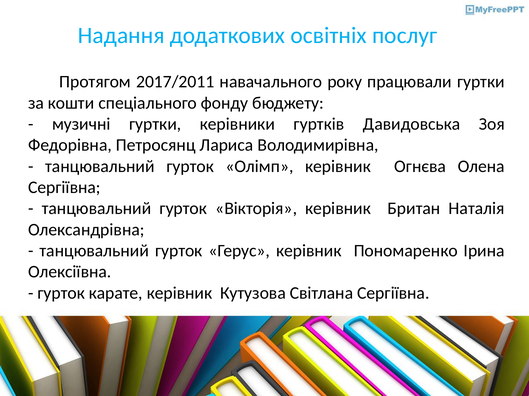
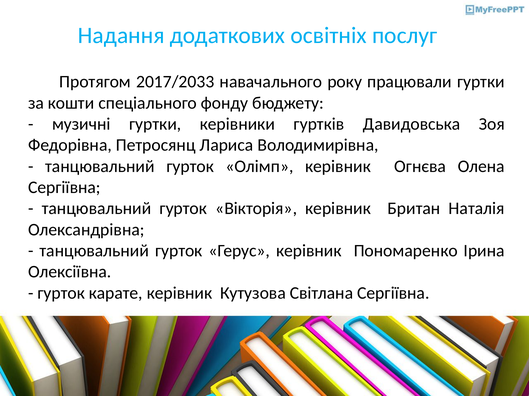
2017/2011: 2017/2011 -> 2017/2033 (175, 82)
